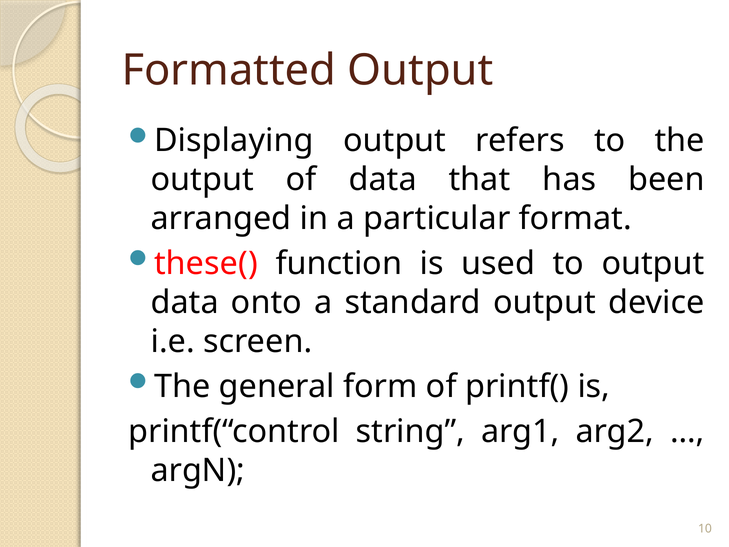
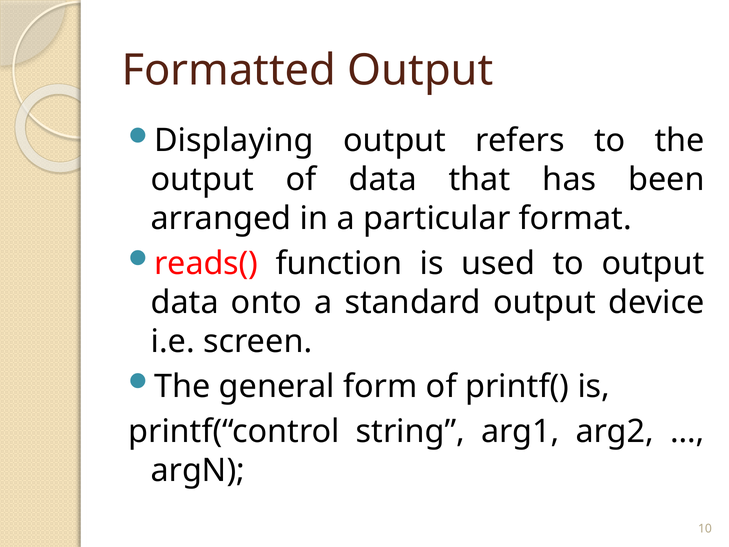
these(: these( -> reads( (206, 263)
